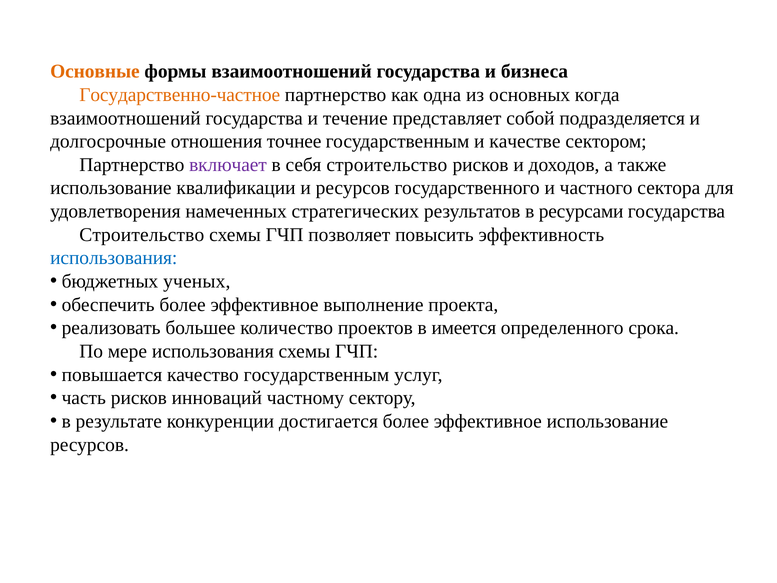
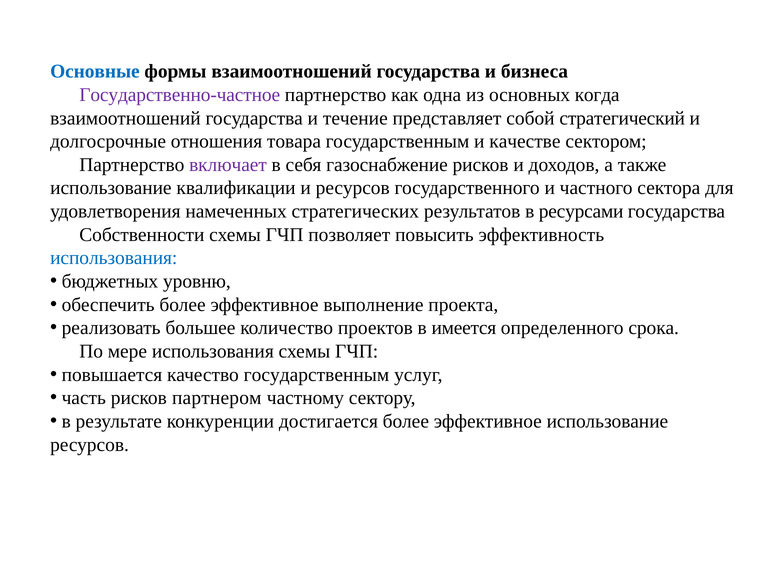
Основные colour: orange -> blue (95, 71)
Государственно-частное colour: orange -> purple (180, 95)
подразделяется: подразделяется -> стратегический (622, 118)
точнее: точнее -> товара (294, 141)
себя строительство: строительство -> газоснабжение (387, 165)
Строительство: Строительство -> Собственности (142, 235)
ученых: ученых -> уровню (197, 281)
инноваций: инноваций -> партнером (217, 398)
